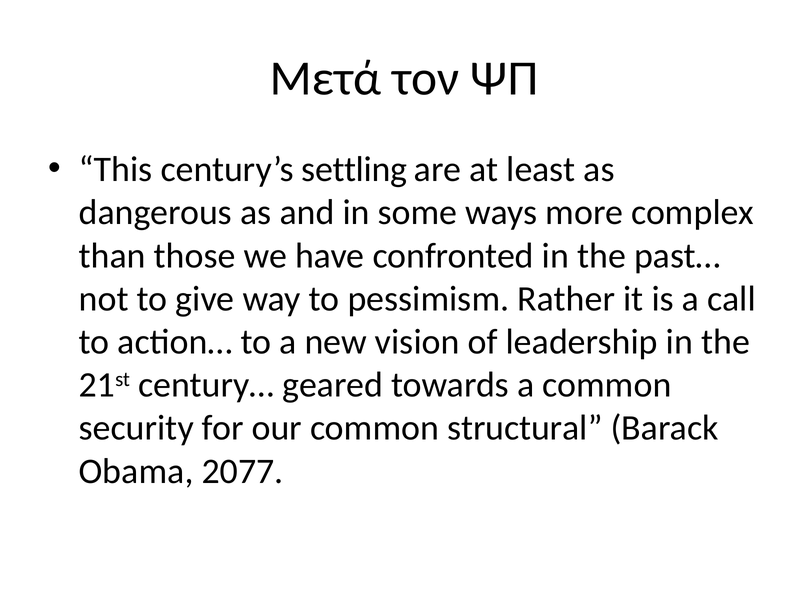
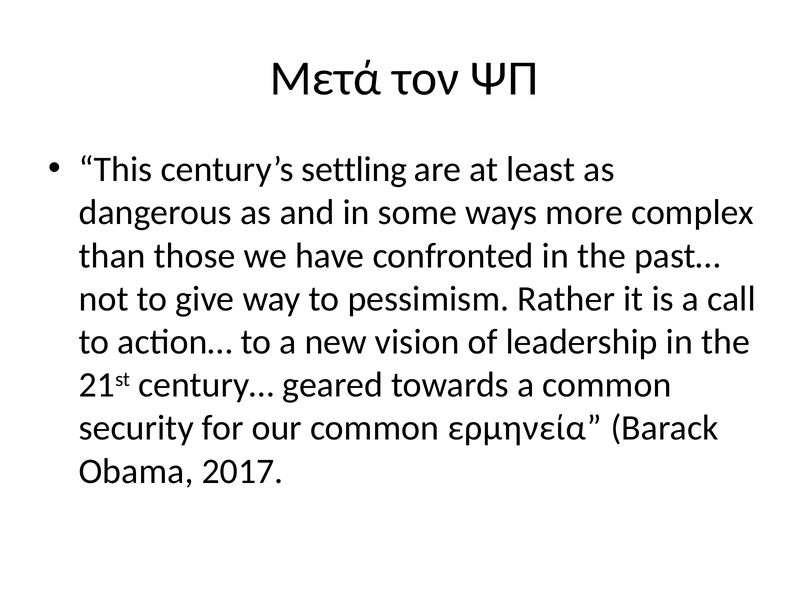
structural: structural -> ερμηνεία (525, 428)
2077: 2077 -> 2017 (243, 471)
